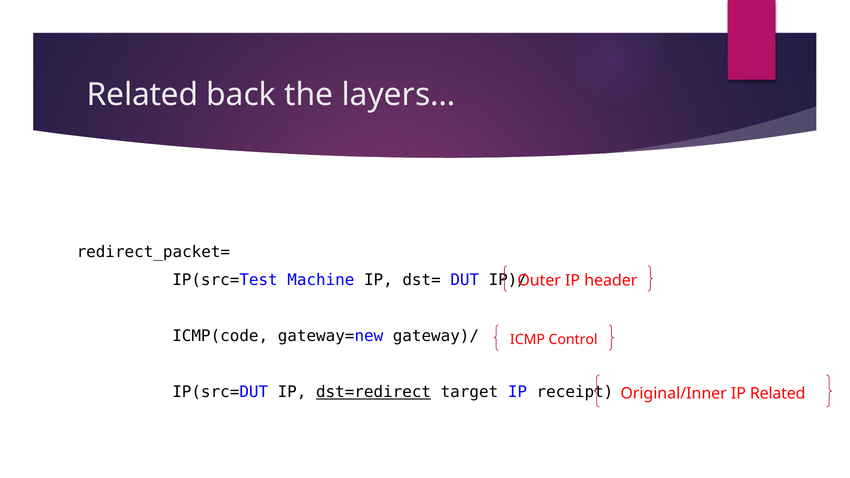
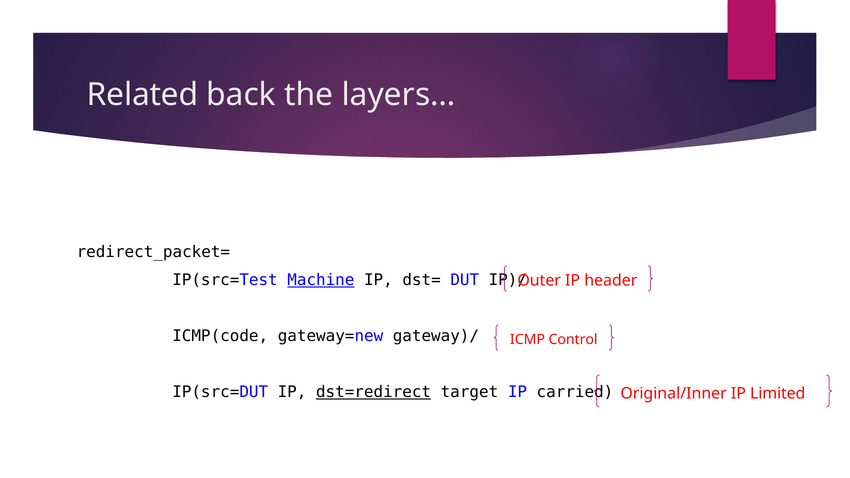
Machine underline: none -> present (321, 280)
receipt: receipt -> carried (575, 392)
IP Related: Related -> Limited (778, 393)
